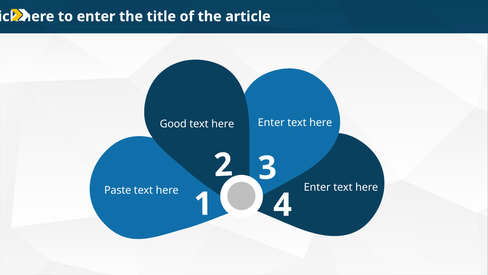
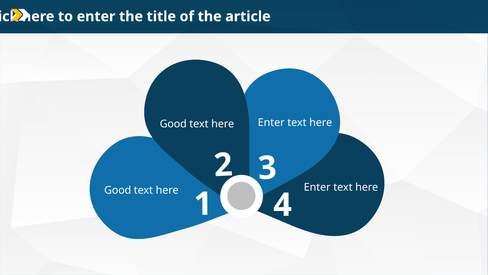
Paste: Paste -> Good (118, 190)
